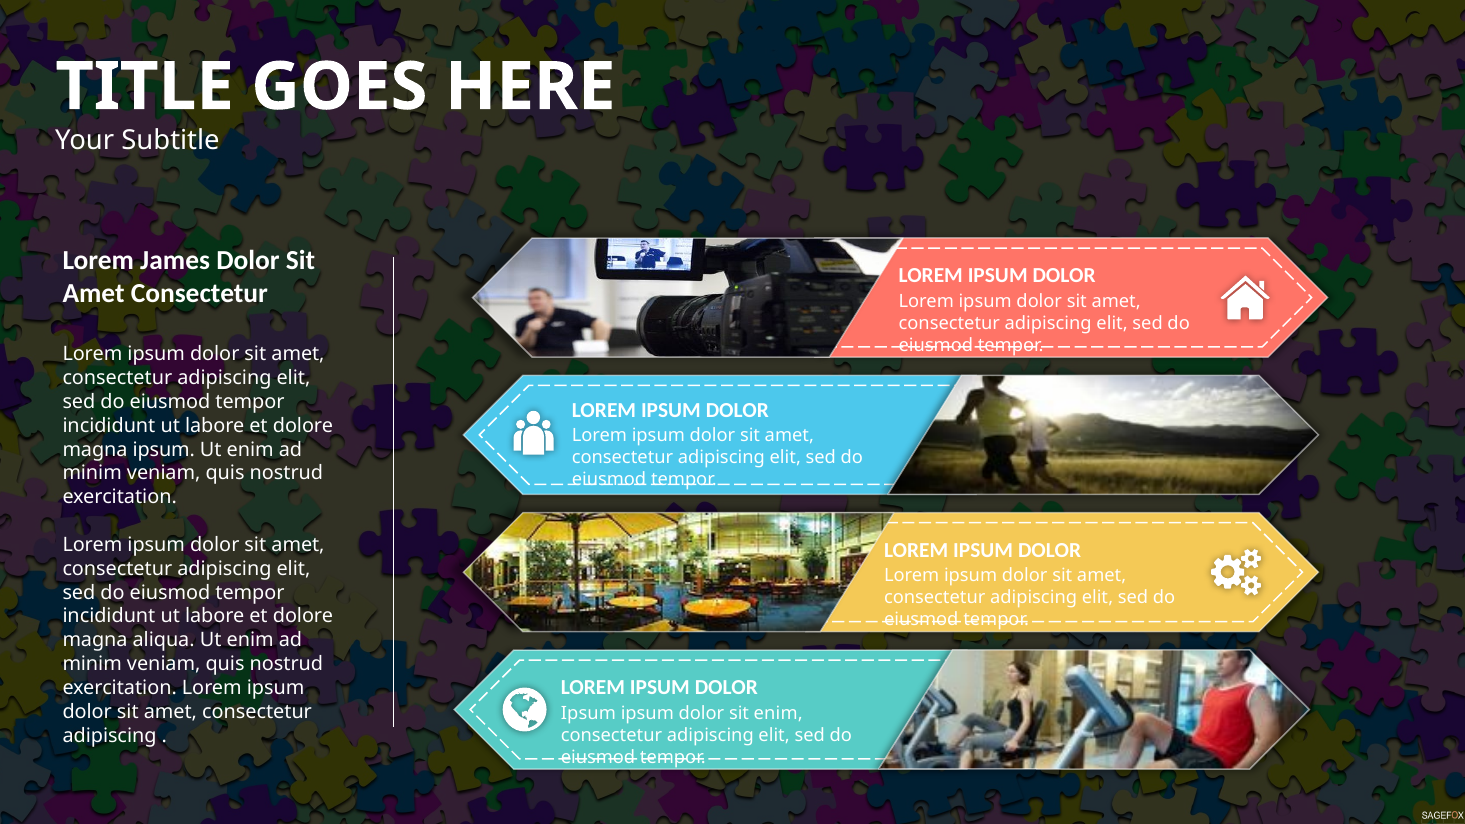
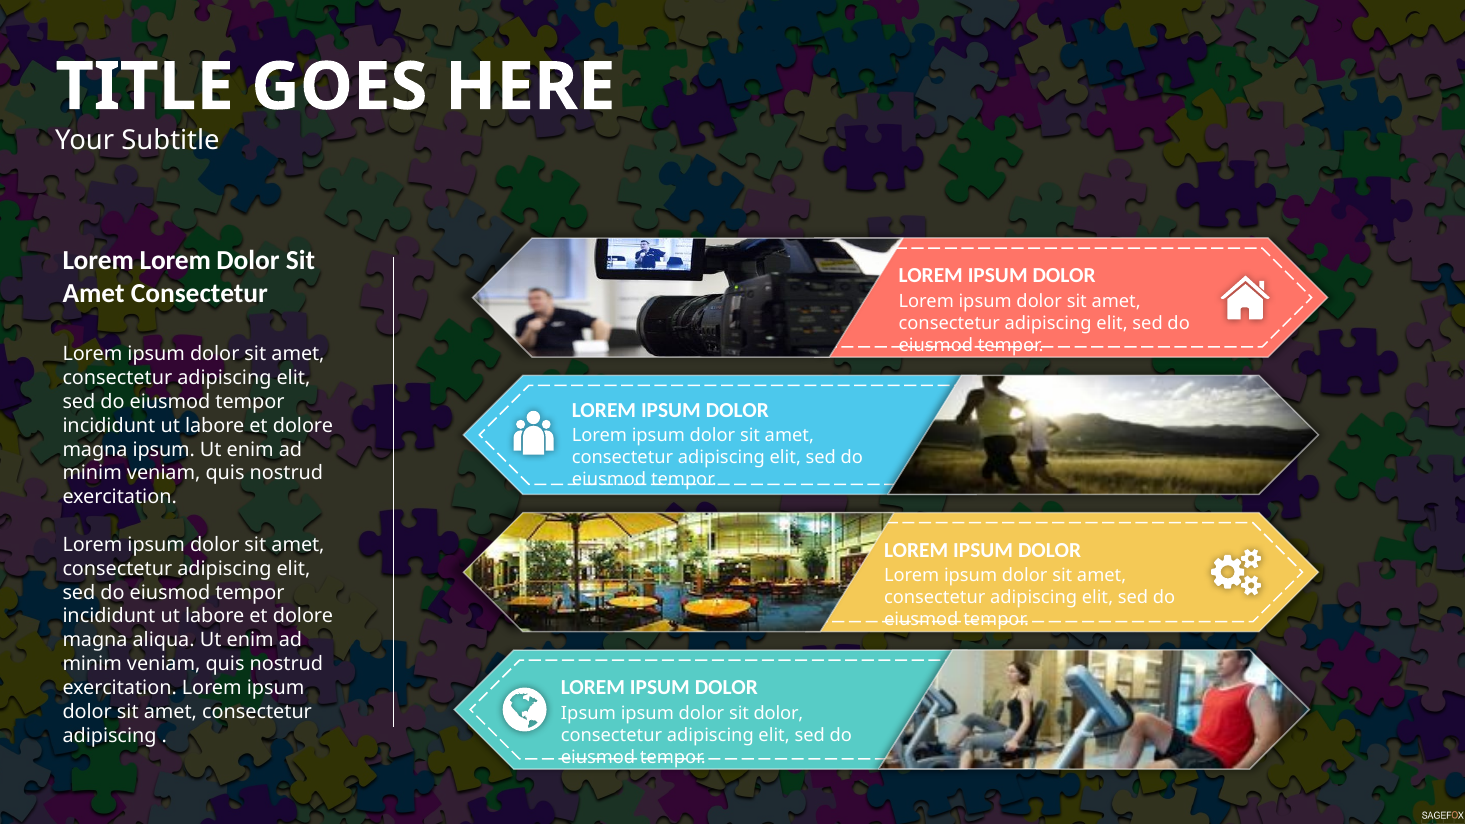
Lorem James: James -> Lorem (175, 260)
sit enim: enim -> dolor (778, 713)
